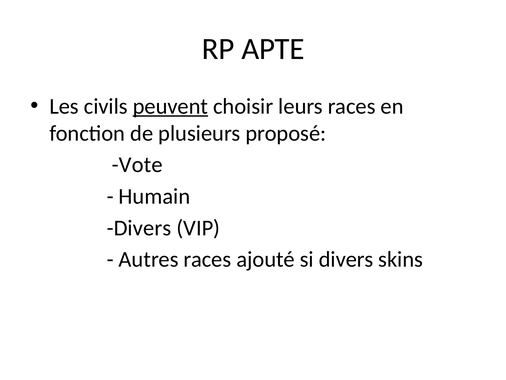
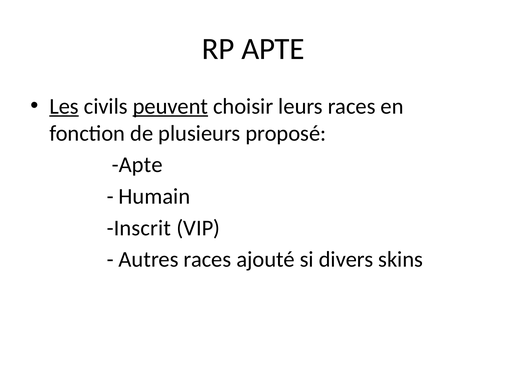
Les underline: none -> present (64, 106)
Vote: Vote -> Apte (137, 165)
Divers: Divers -> Inscrit (139, 228)
